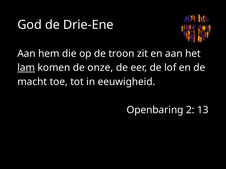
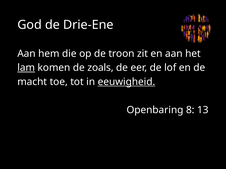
onze: onze -> zoals (100, 68)
eeuwigheid underline: none -> present (126, 82)
2: 2 -> 8 (190, 110)
